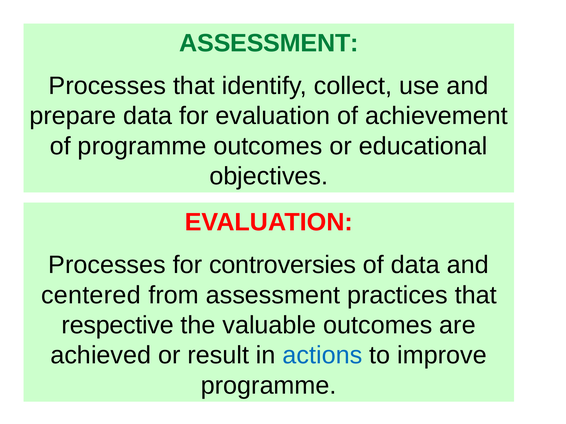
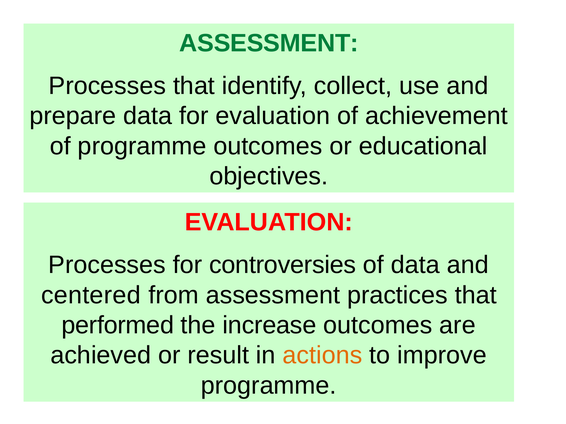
respective: respective -> performed (118, 326)
valuable: valuable -> increase (269, 326)
actions colour: blue -> orange (322, 356)
